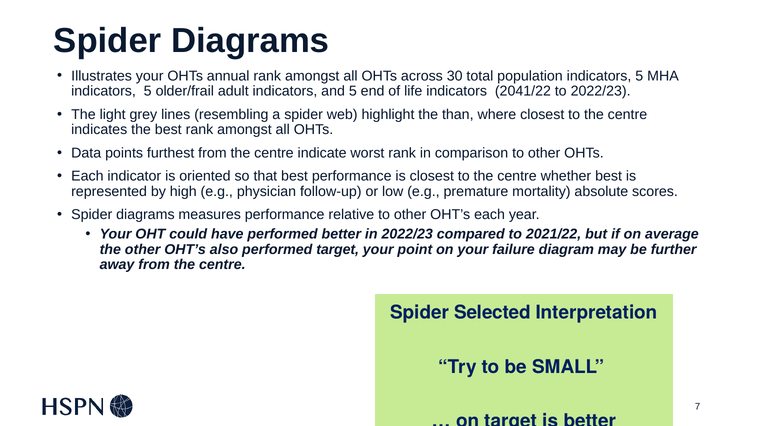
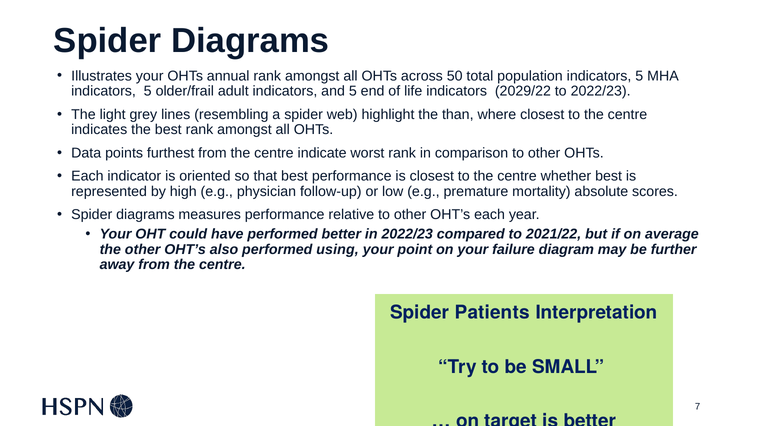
30: 30 -> 50 (455, 76)
2041/22: 2041/22 -> 2029/22 (523, 91)
performed target: target -> using (338, 250)
Selected: Selected -> Patients (492, 313)
